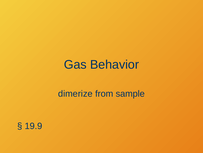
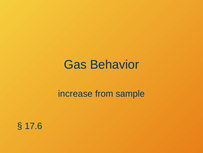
dimerize: dimerize -> increase (75, 93)
19.9: 19.9 -> 17.6 (34, 125)
